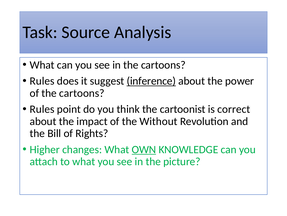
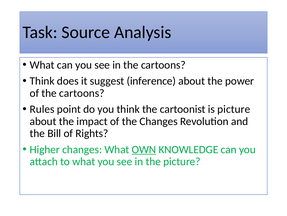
Rules: Rules -> Think (42, 81)
inference underline: present -> none (151, 81)
is correct: correct -> picture (234, 109)
the Without: Without -> Changes (159, 121)
